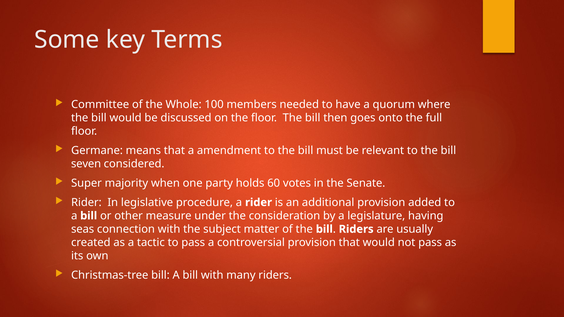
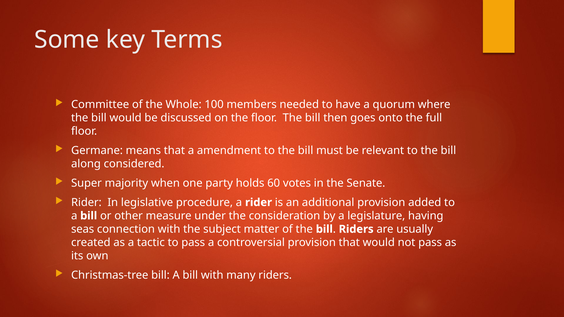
seven: seven -> along (86, 164)
